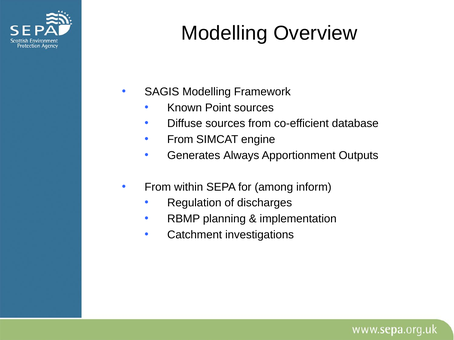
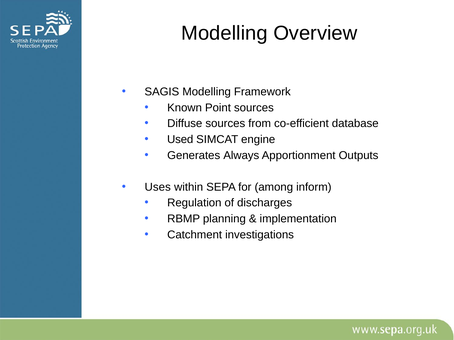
From: From -> Used (180, 140)
From: From -> Uses (158, 187)
